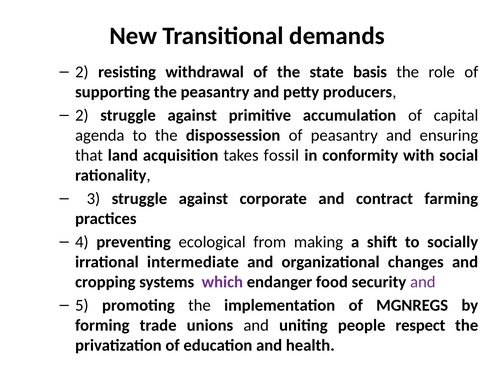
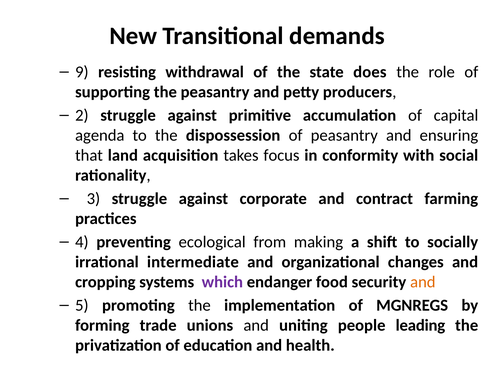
2: 2 -> 9 (82, 72)
basis: basis -> does (370, 72)
fossil: fossil -> focus (281, 155)
and colour: purple -> orange (423, 282)
respect: respect -> leading (420, 325)
